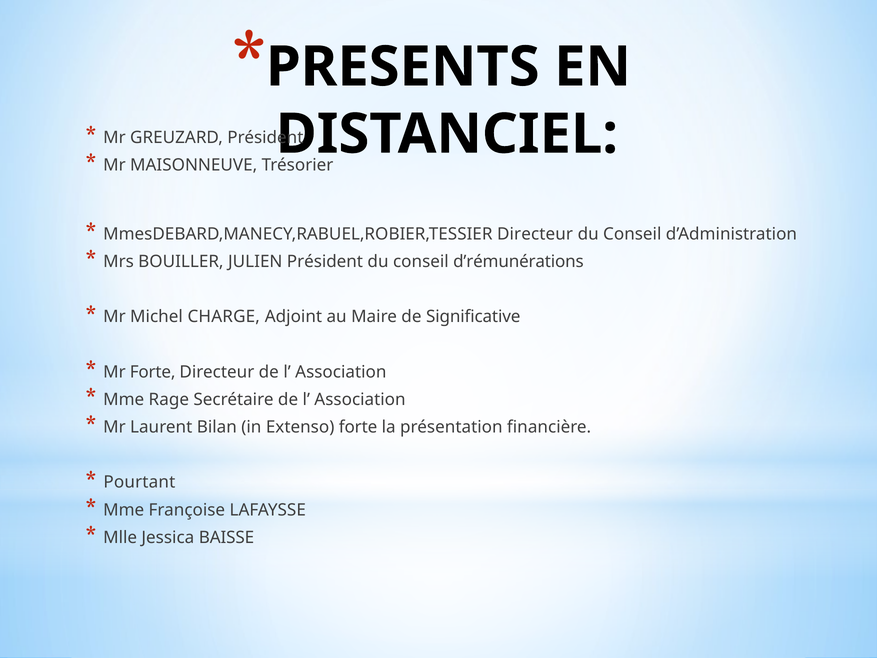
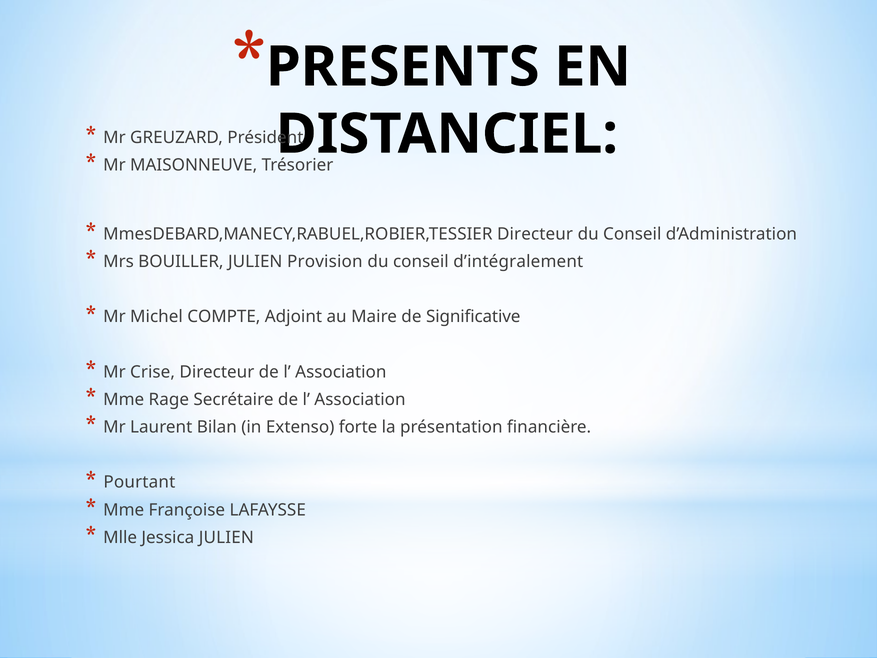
JULIEN Président: Président -> Provision (325, 261)
d’rémunérations: d’rémunérations -> d’intégralement (518, 261)
CHARGE: CHARGE -> COMPTE (224, 317)
Mr Forte: Forte -> Crise (153, 372)
Jessica BAISSE: BAISSE -> JULIEN (226, 537)
